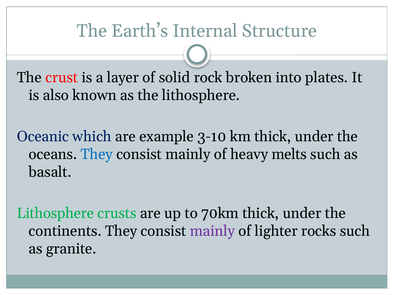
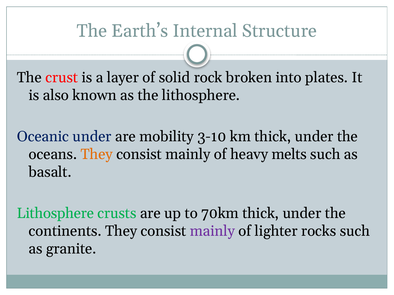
Oceanic which: which -> under (92, 137)
example: example -> mobility (167, 137)
They colour: blue -> orange (97, 155)
